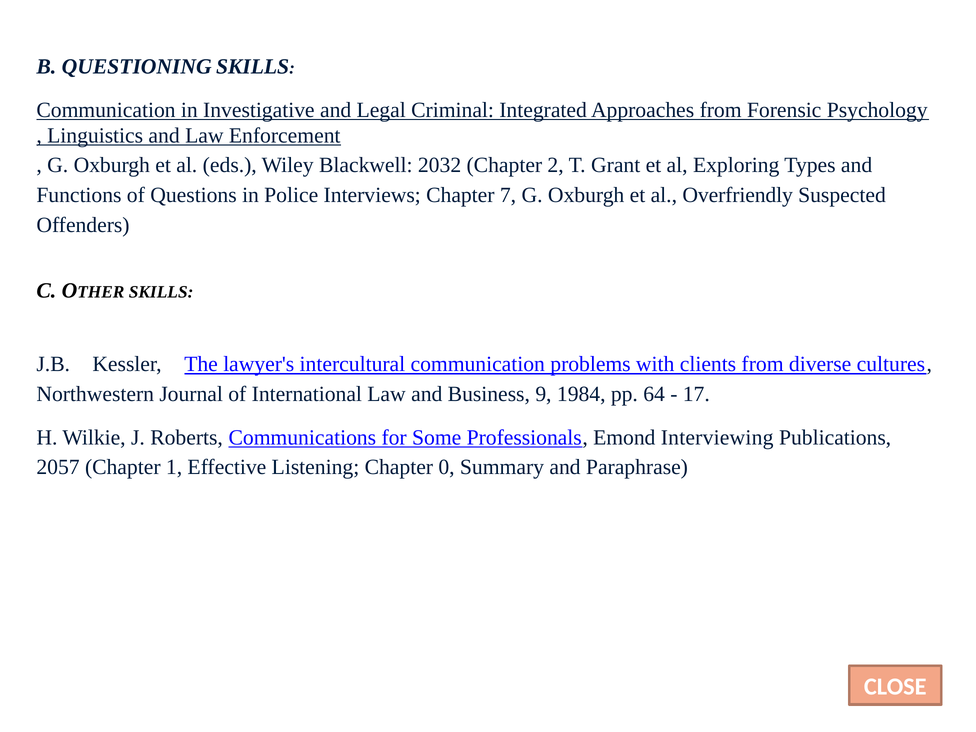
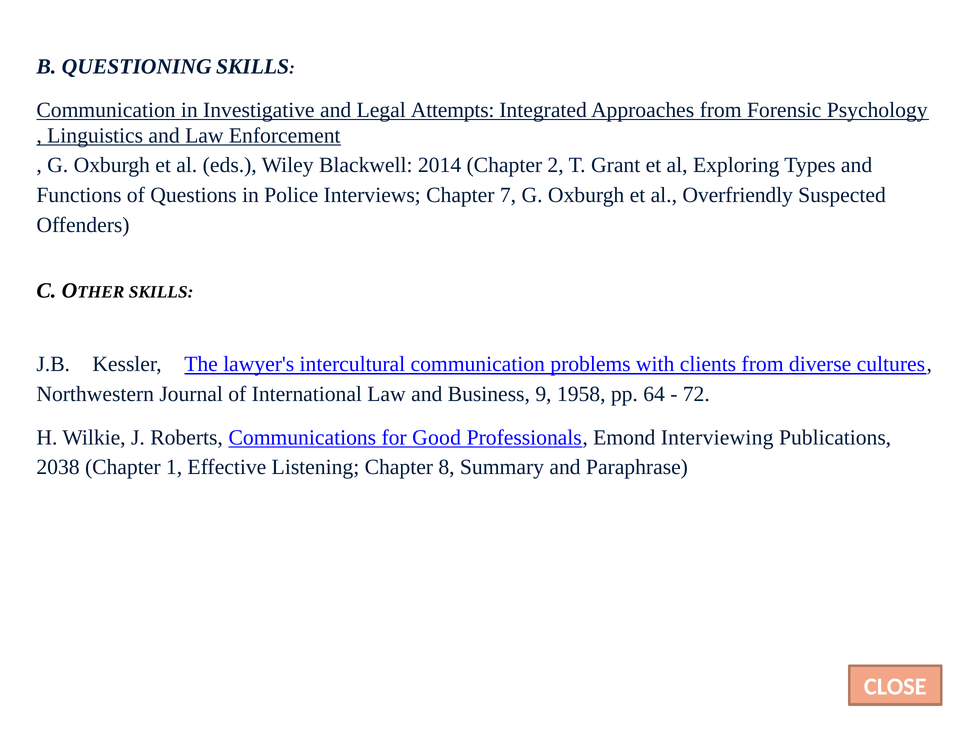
Criminal: Criminal -> Attempts (453, 110)
2032: 2032 -> 2014 (440, 165)
1984: 1984 -> 1958 (581, 394)
17: 17 -> 72 (696, 394)
Some: Some -> Good (437, 437)
2057: 2057 -> 2038 (58, 467)
0: 0 -> 8 (447, 467)
